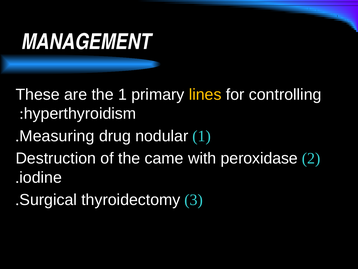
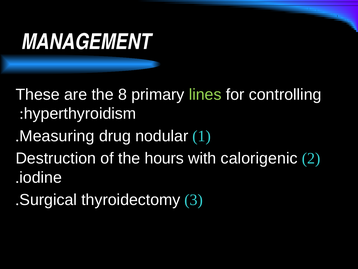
the 1: 1 -> 8 (122, 94)
lines colour: yellow -> light green (205, 94)
came: came -> hours (164, 158)
peroxidase: peroxidase -> calorigenic (259, 158)
